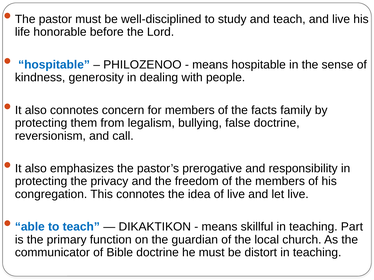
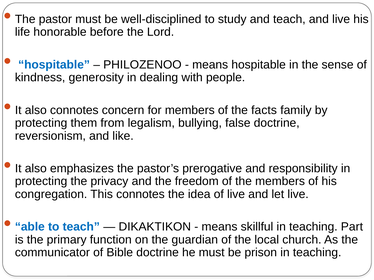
call: call -> like (123, 136)
distort: distort -> prison (261, 253)
